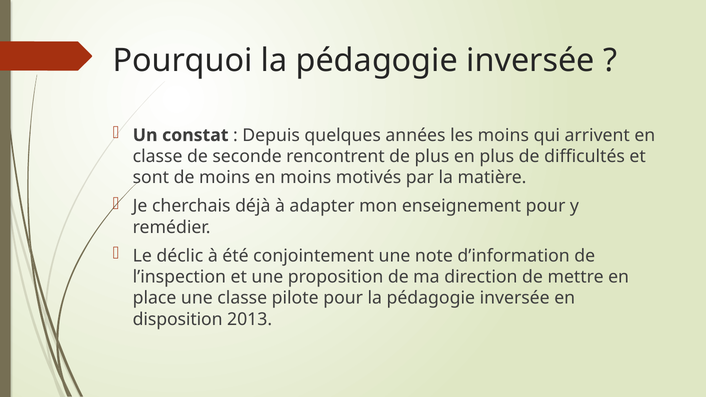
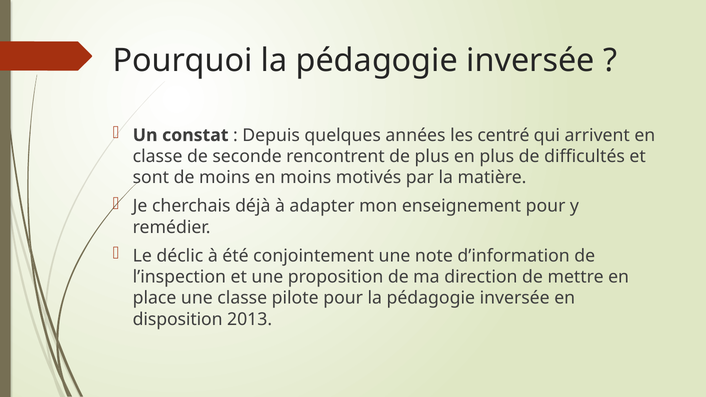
les moins: moins -> centré (503, 135)
